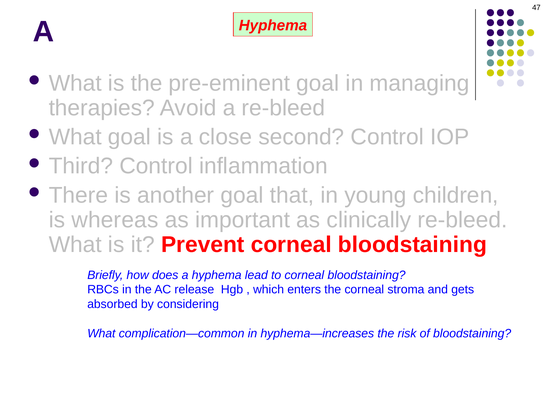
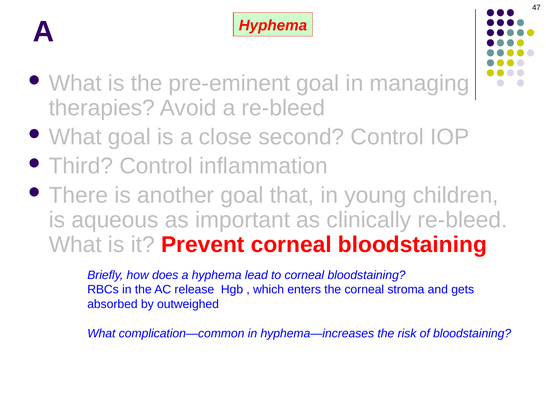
whereas: whereas -> aqueous (115, 220)
considering: considering -> outweighed (188, 304)
